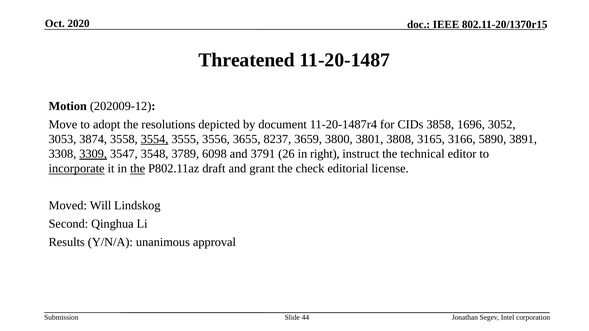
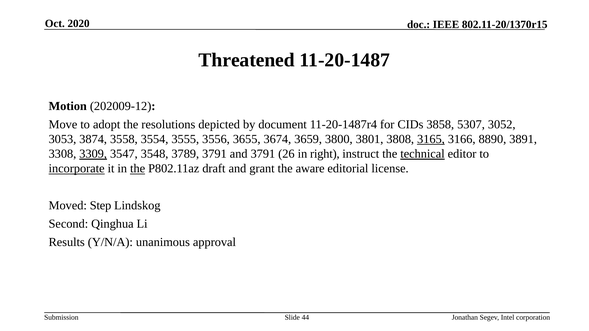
1696: 1696 -> 5307 (471, 125)
3554 underline: present -> none (155, 139)
8237: 8237 -> 3674 (277, 139)
3165 underline: none -> present (431, 139)
5890: 5890 -> 8890 (492, 139)
3789 6098: 6098 -> 3791 (214, 154)
technical underline: none -> present (423, 154)
check: check -> aware (310, 169)
Will: Will -> Step (101, 206)
